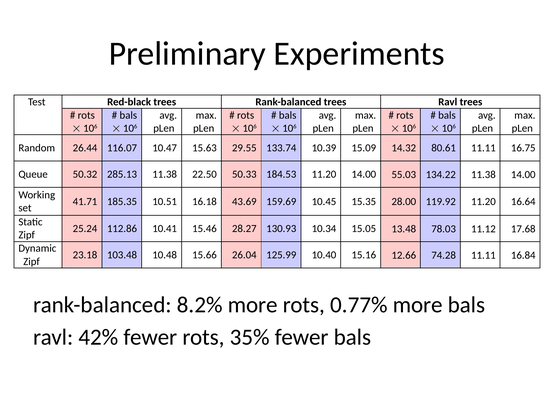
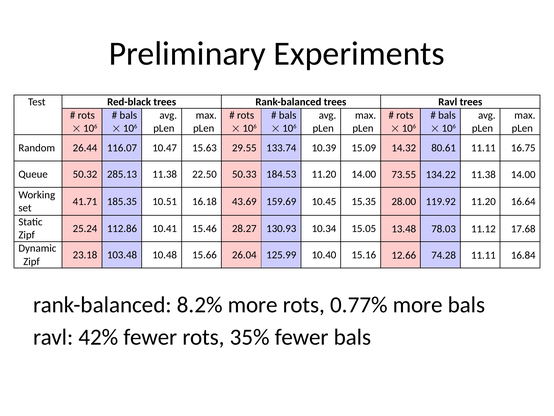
55.03: 55.03 -> 73.55 (404, 174)
